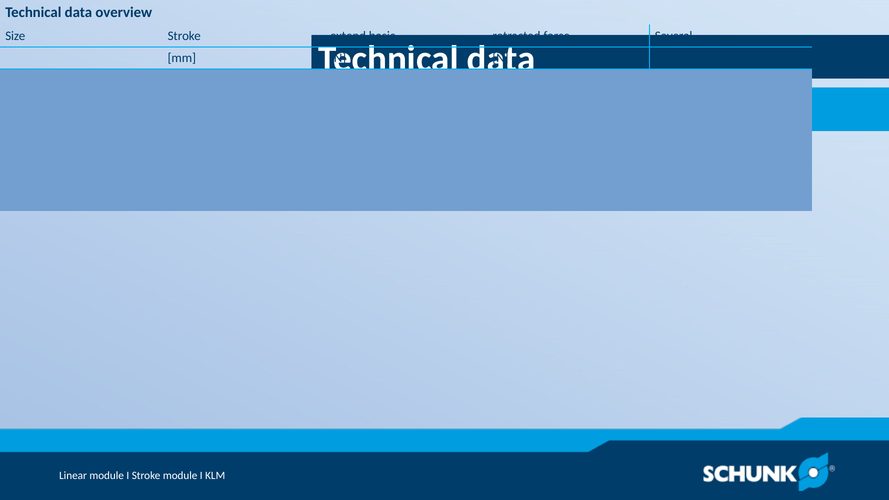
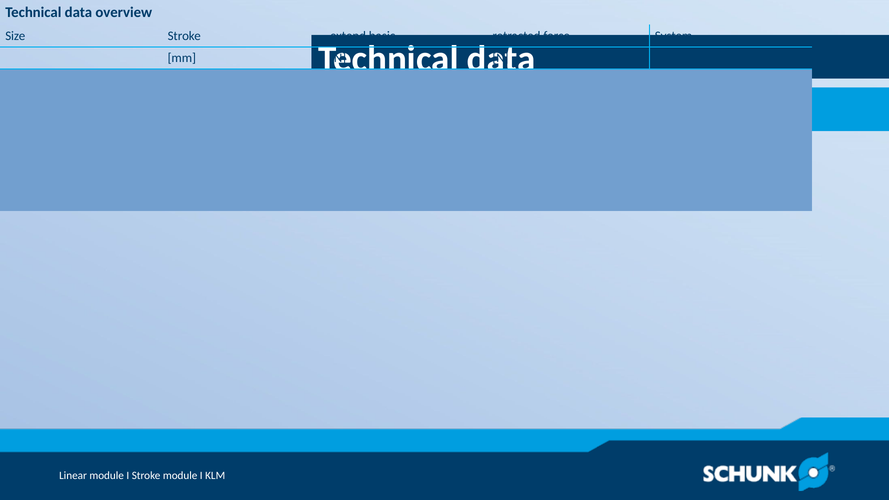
Several: Several -> System (674, 36)
